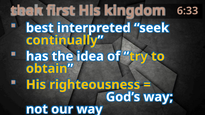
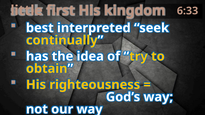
than: than -> little (27, 10)
